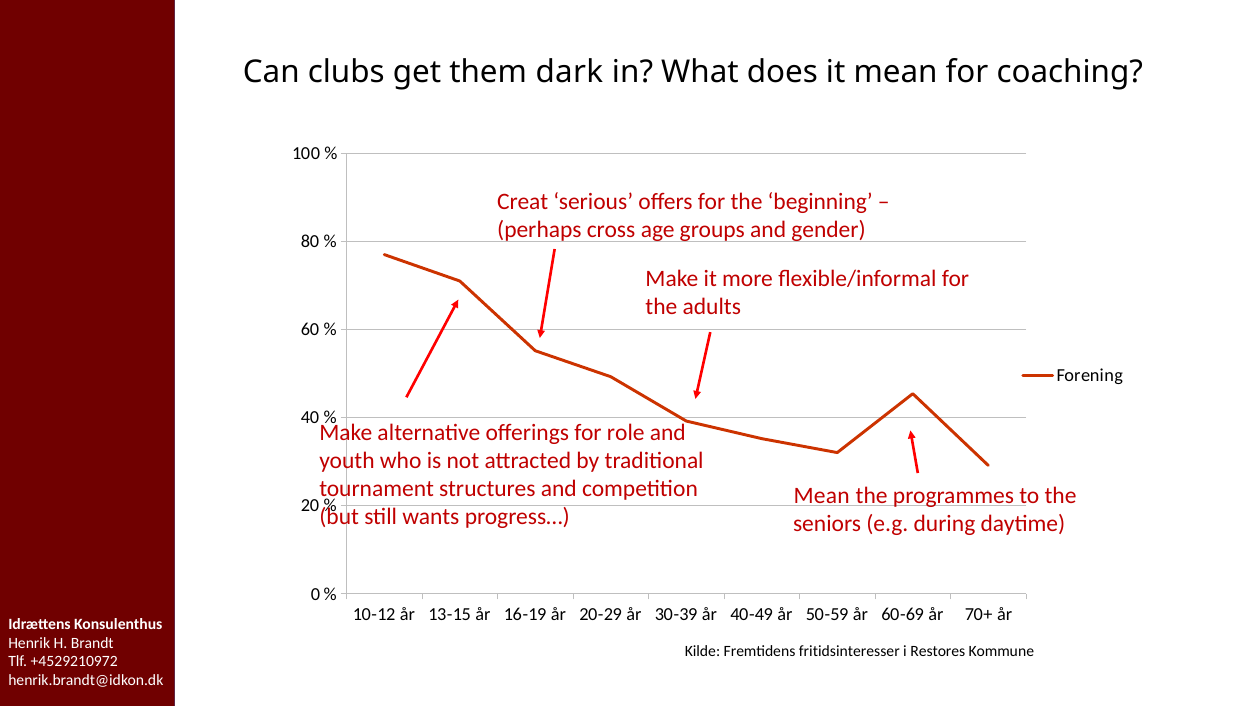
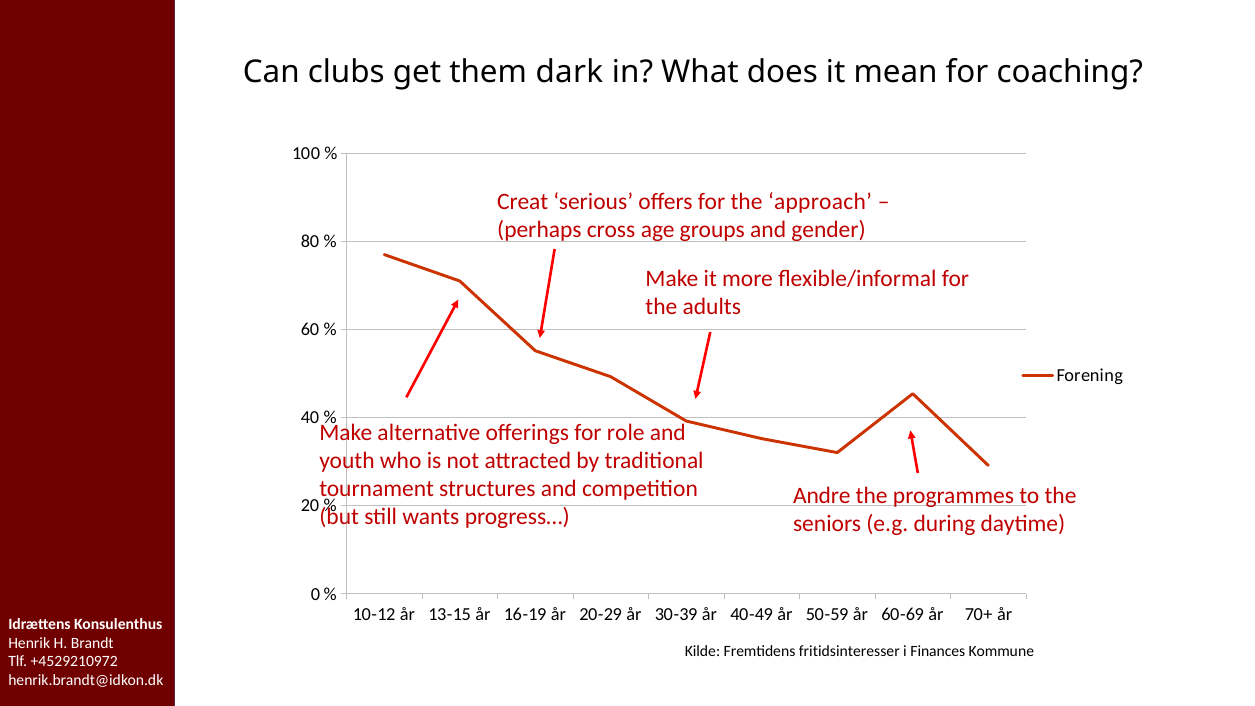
beginning: beginning -> approach (820, 202)
Mean: Mean -> Andre (822, 496)
Restores: Restores -> Finances (938, 651)
